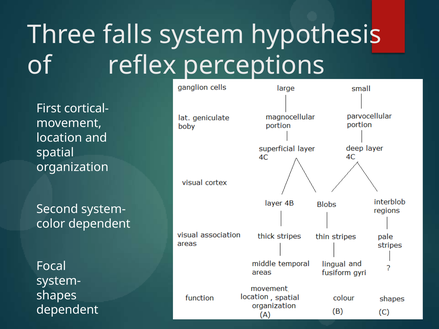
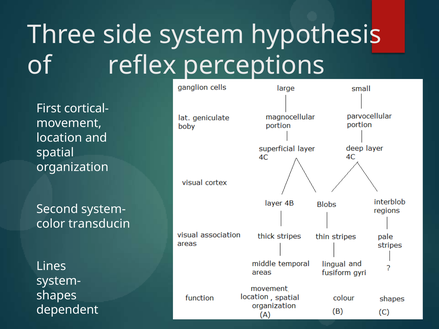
falls: falls -> side (128, 35)
color dependent: dependent -> transducin (99, 224)
Focal: Focal -> Lines (51, 266)
